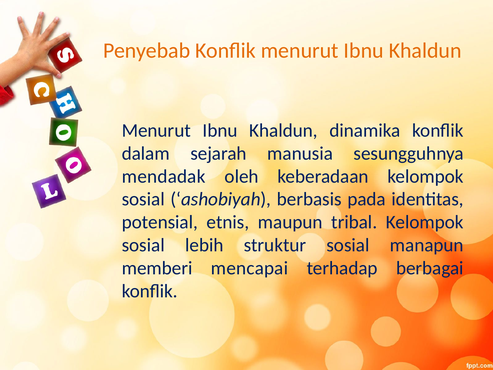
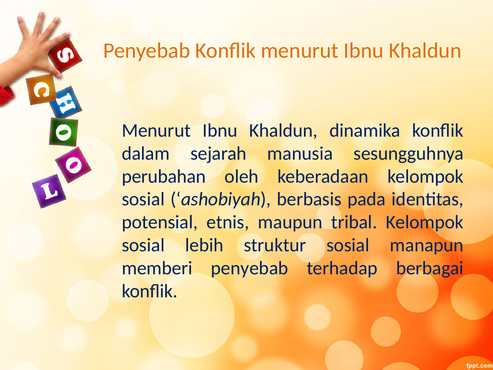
mendadak: mendadak -> perubahan (164, 176)
memberi mencapai: mencapai -> penyebab (250, 268)
